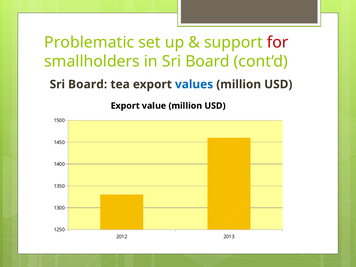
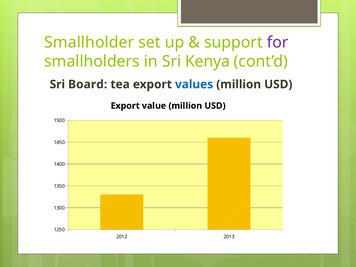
Problematic: Problematic -> Smallholder (89, 42)
for colour: red -> purple (278, 42)
in Sri Board: Board -> Kenya (208, 61)
